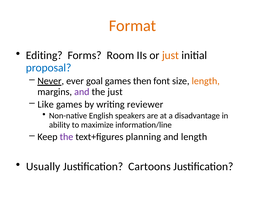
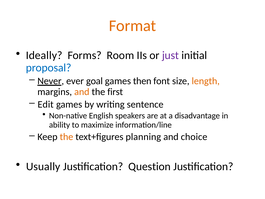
Editing: Editing -> Ideally (44, 55)
just colour: orange -> purple (171, 55)
and colour: purple -> orange (82, 92)
the just: just -> first (115, 92)
Like: Like -> Edit (46, 104)
reviewer: reviewer -> sentence (145, 104)
the colour: purple -> orange (66, 137)
and length: length -> choice (194, 137)
Cartoons: Cartoons -> Question (150, 166)
